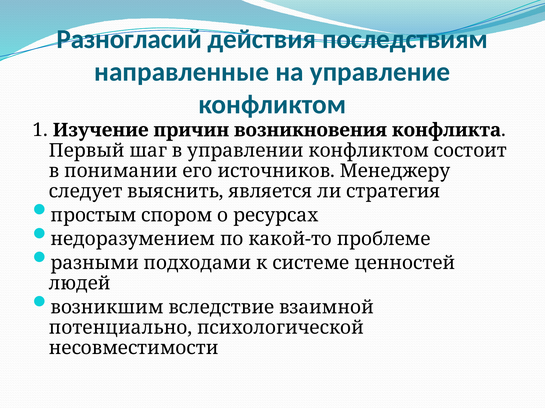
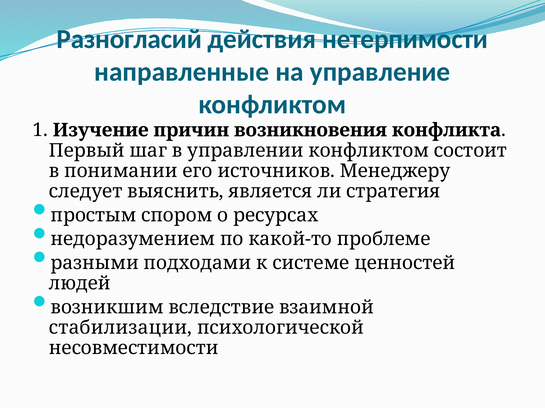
последствиям: последствиям -> нетерпимости (405, 39)
потенциально: потенциально -> стабилизации (121, 328)
